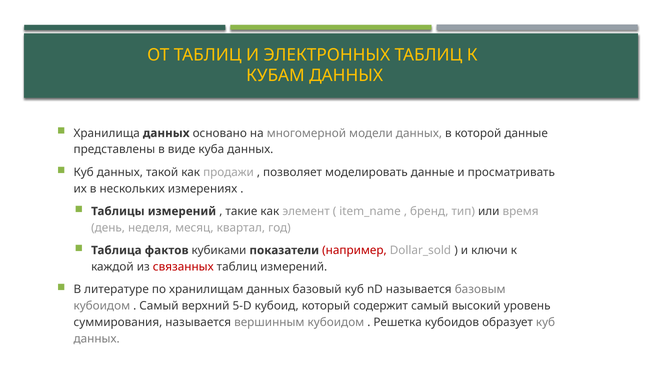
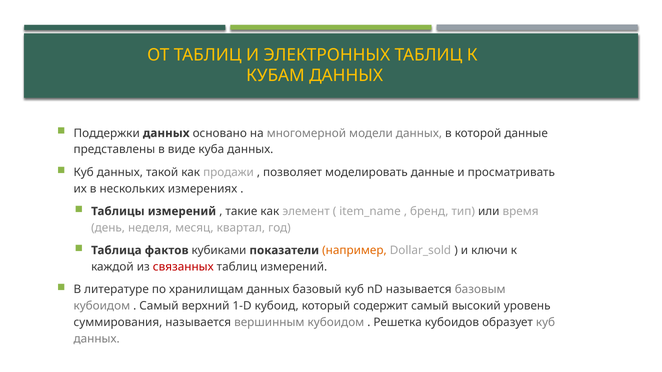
Хранилища: Хранилища -> Поддержки (107, 133)
например colour: red -> orange (354, 251)
5-D: 5-D -> 1-D (242, 306)
